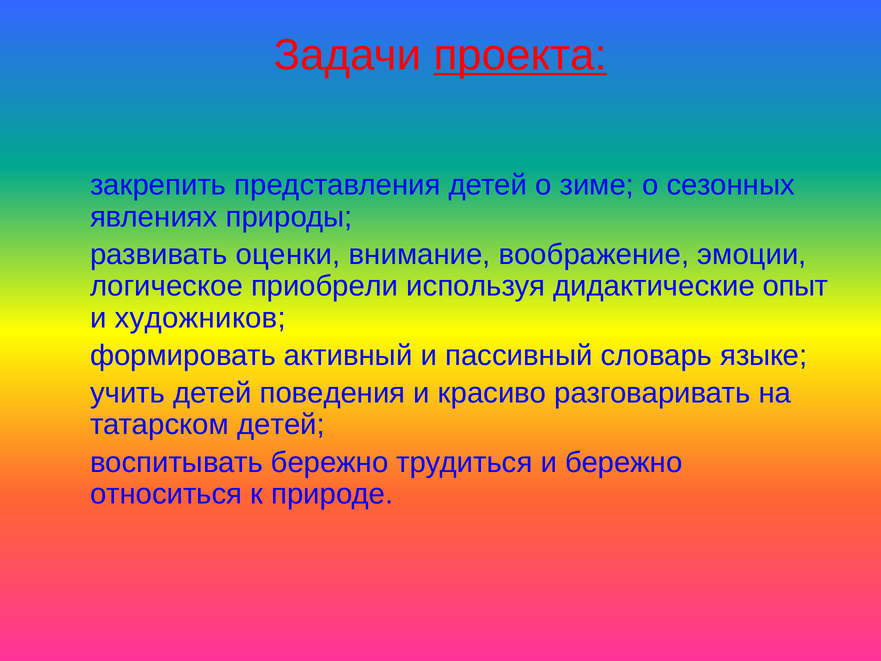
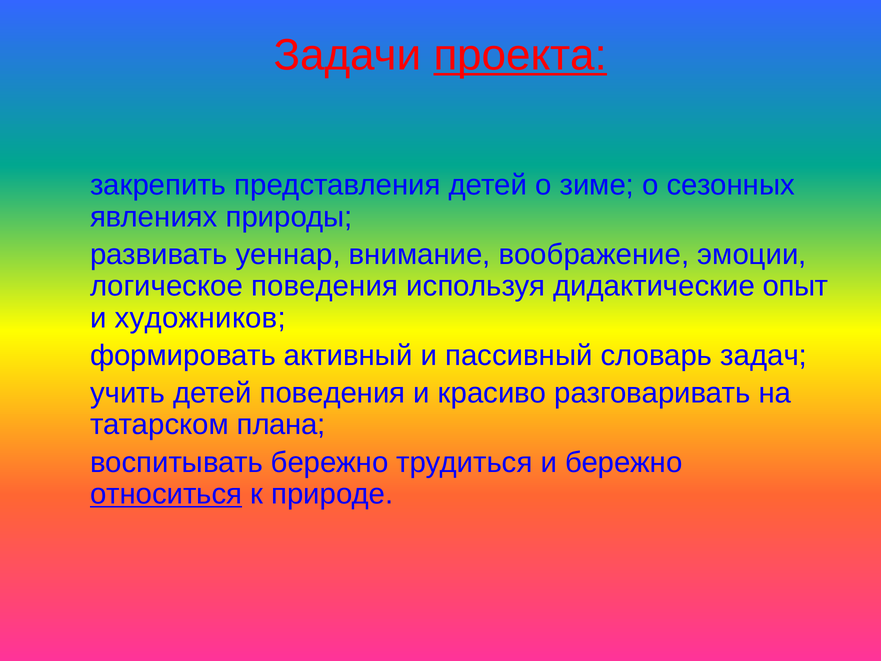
оценки: оценки -> уеннар (288, 254)
логическое приобрели: приобрели -> поведения (325, 286)
языке: языке -> задач (764, 355)
татарском детей: детей -> плана (281, 425)
относиться underline: none -> present (166, 494)
